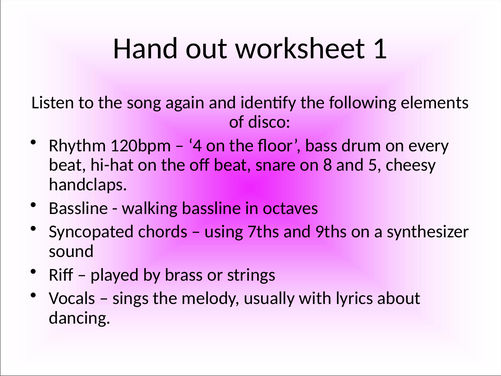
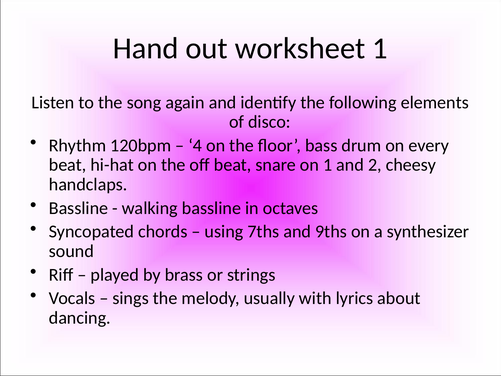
on 8: 8 -> 1 (328, 165)
5: 5 -> 2 (375, 165)
